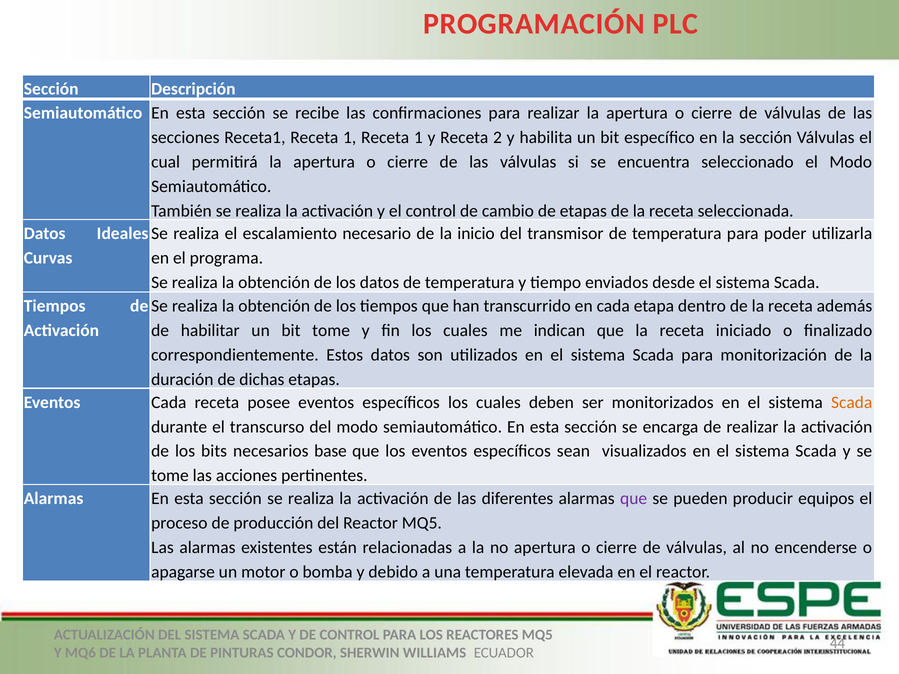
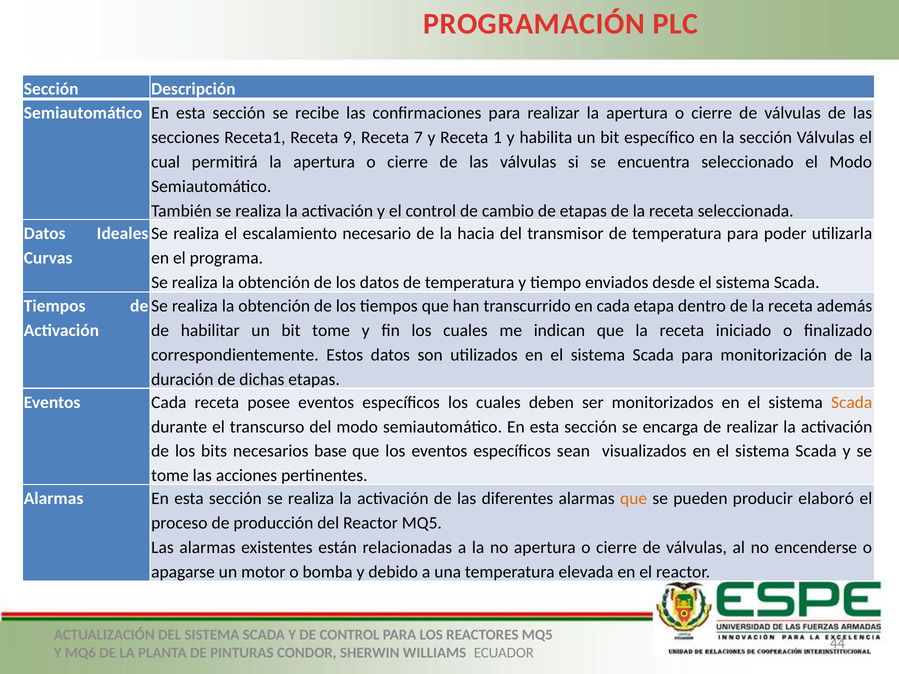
Receta1 Receta 1: 1 -> 9 (350, 138)
1: 1 -> 7 (418, 138)
2: 2 -> 1 (497, 138)
inicio: inicio -> hacia (476, 234)
que colour: purple -> orange (634, 499)
equipos: equipos -> elaboró (826, 499)
